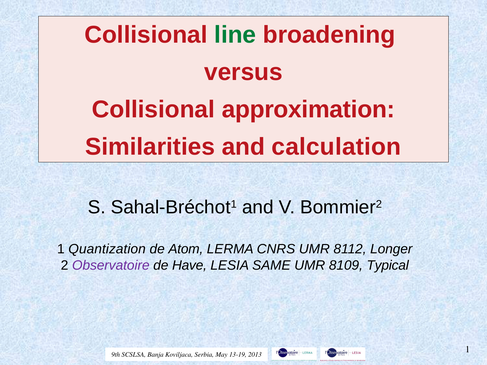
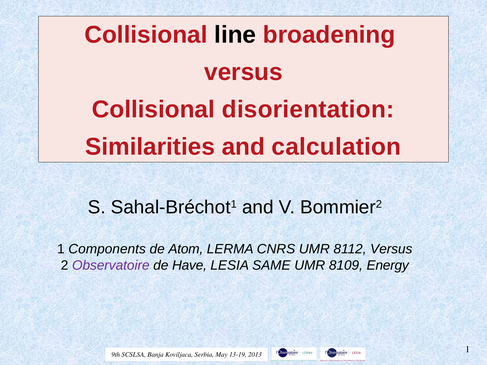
line colour: green -> black (235, 35)
approximation: approximation -> disorientation (308, 110)
Quantization: Quantization -> Components (107, 249)
8112 Longer: Longer -> Versus (391, 249)
Typical: Typical -> Energy (388, 266)
